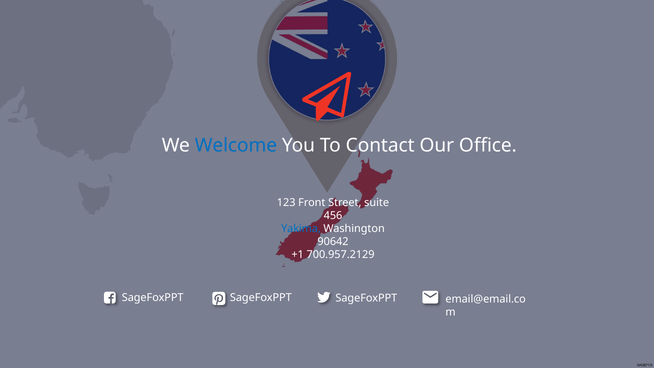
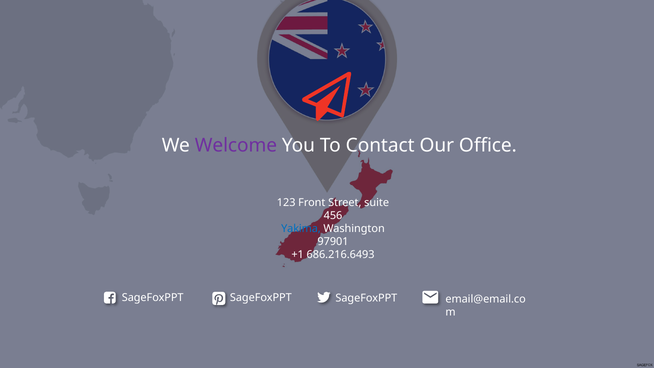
Welcome colour: blue -> purple (236, 145)
90642: 90642 -> 97901 (333, 242)
700.957.2129: 700.957.2129 -> 686.216.6493 (341, 255)
